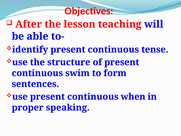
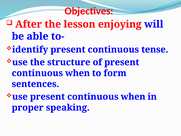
teaching: teaching -> enjoying (120, 24)
swim: swim -> when (78, 73)
